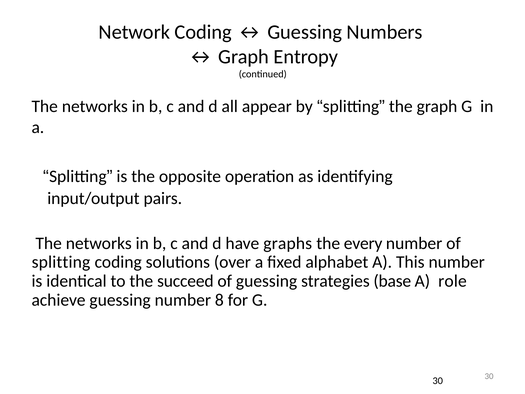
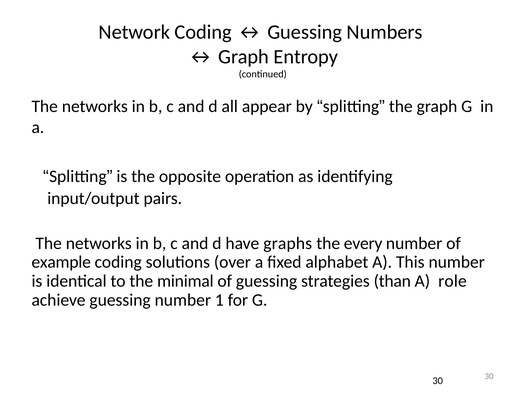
splitting: splitting -> example (61, 262)
succeed: succeed -> minimal (185, 281)
base: base -> than (392, 281)
8: 8 -> 1 (219, 300)
